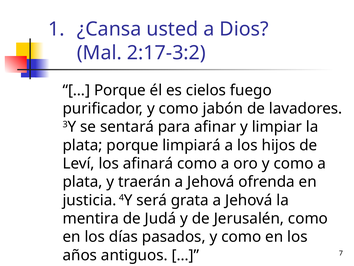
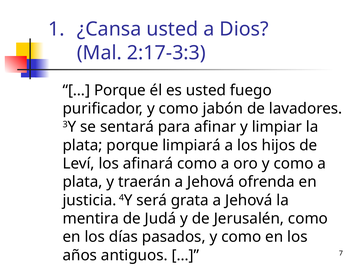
2:17-3:2: 2:17-3:2 -> 2:17-3:3 (166, 53)
es cielos: cielos -> usted (206, 90)
